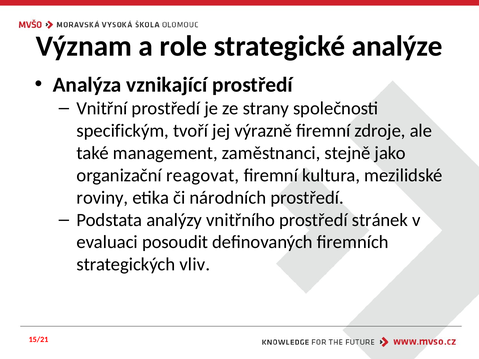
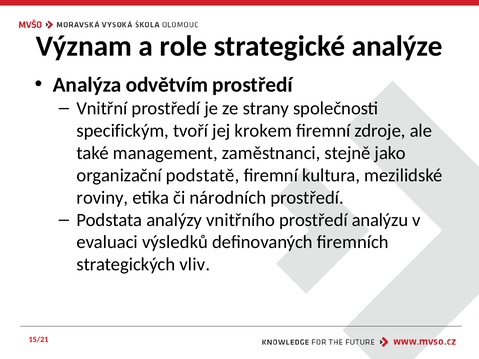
vznikající: vznikající -> odvětvím (167, 85)
výrazně: výrazně -> krokem (263, 131)
reagovat: reagovat -> podstatě (203, 175)
stránek: stránek -> analýzu (380, 220)
posoudit: posoudit -> výsledků (175, 242)
